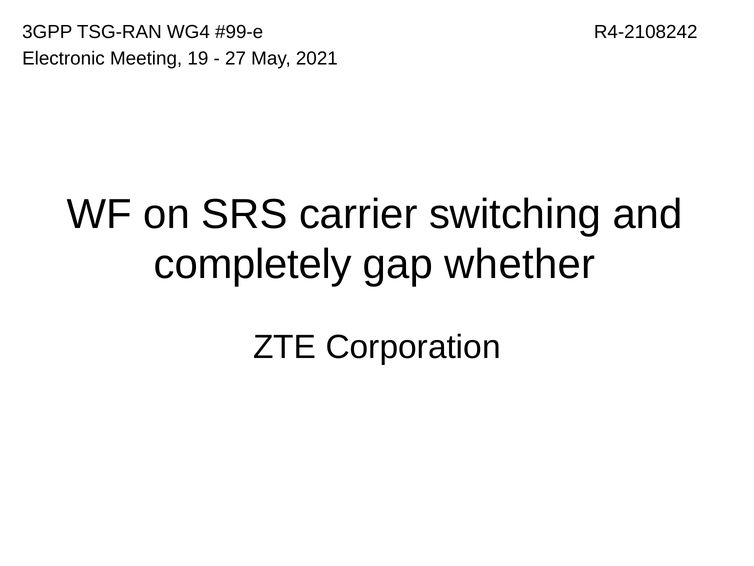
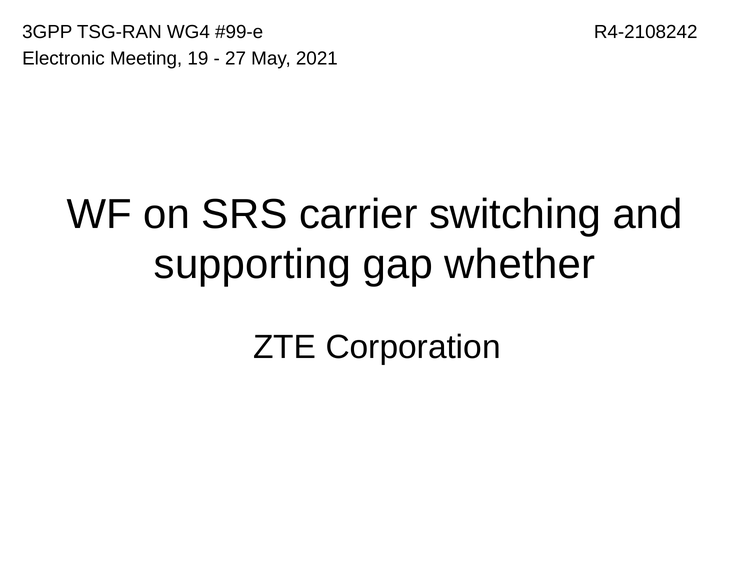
completely: completely -> supporting (253, 264)
